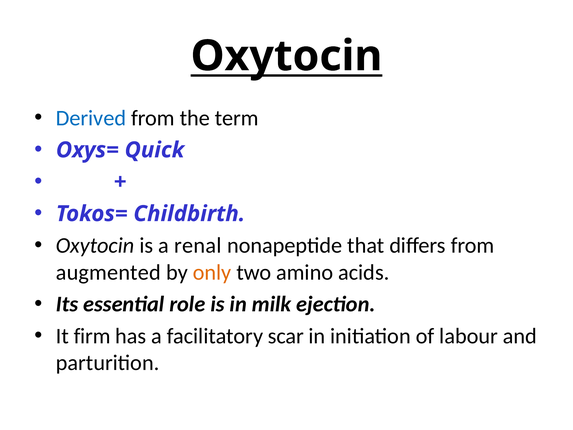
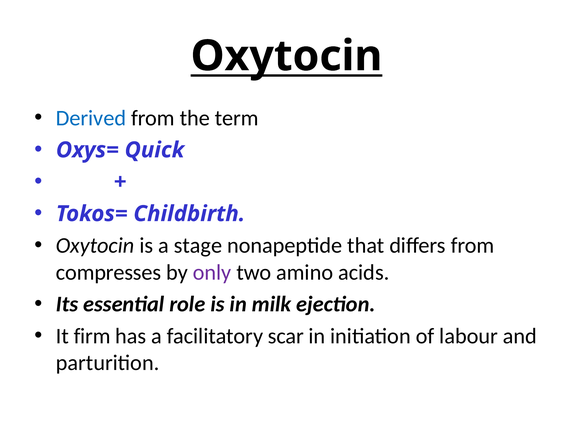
renal: renal -> stage (198, 245)
augmented: augmented -> compresses (109, 272)
only colour: orange -> purple (212, 272)
